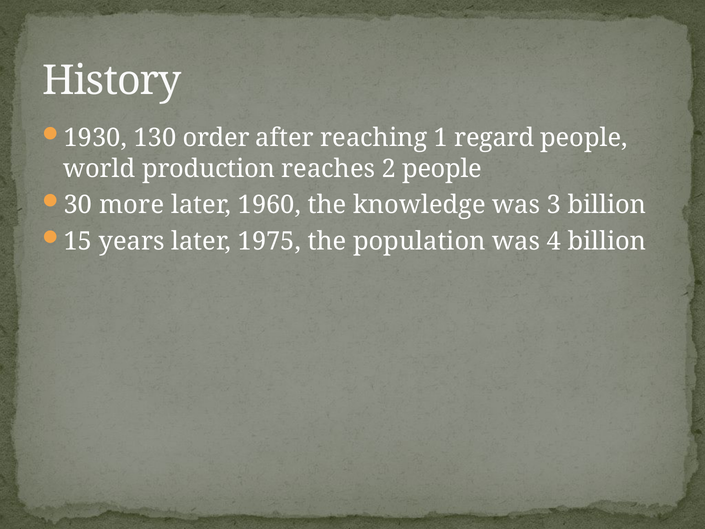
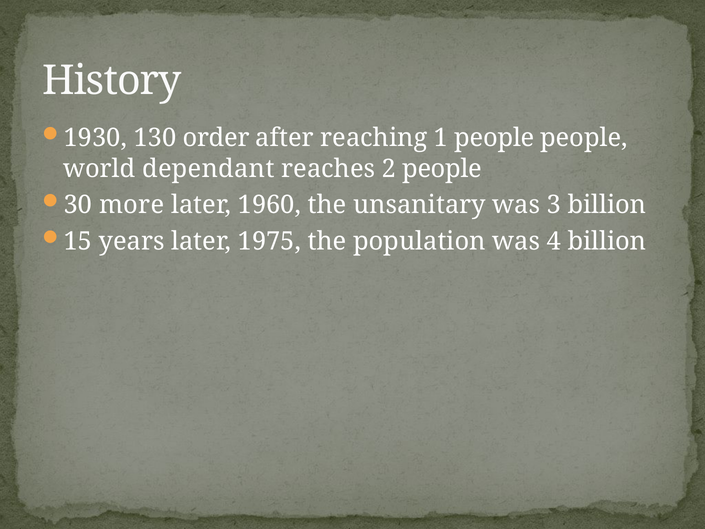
1 regard: regard -> people (494, 138)
production: production -> dependant (208, 169)
knowledge: knowledge -> unsanitary (419, 205)
